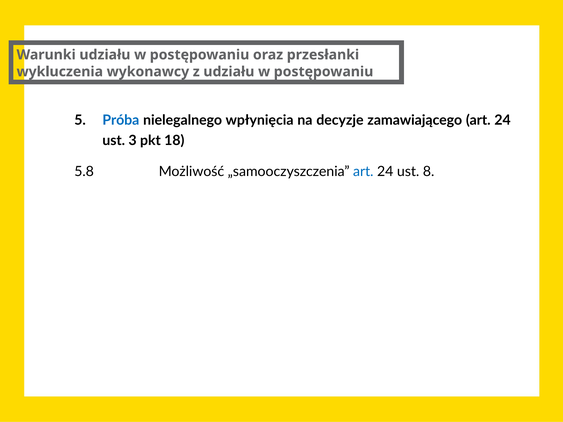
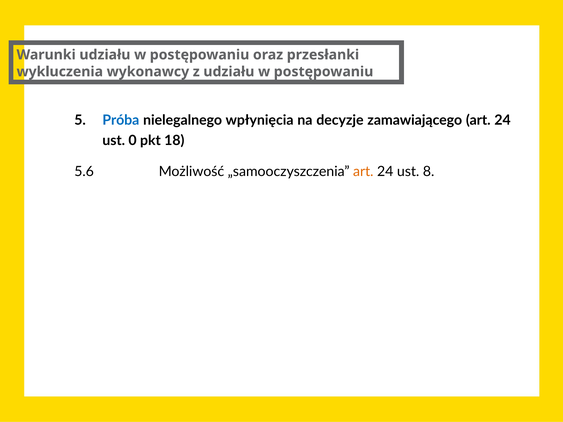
3: 3 -> 0 (133, 141)
5.8: 5.8 -> 5.6 (84, 171)
art colour: blue -> orange (363, 171)
